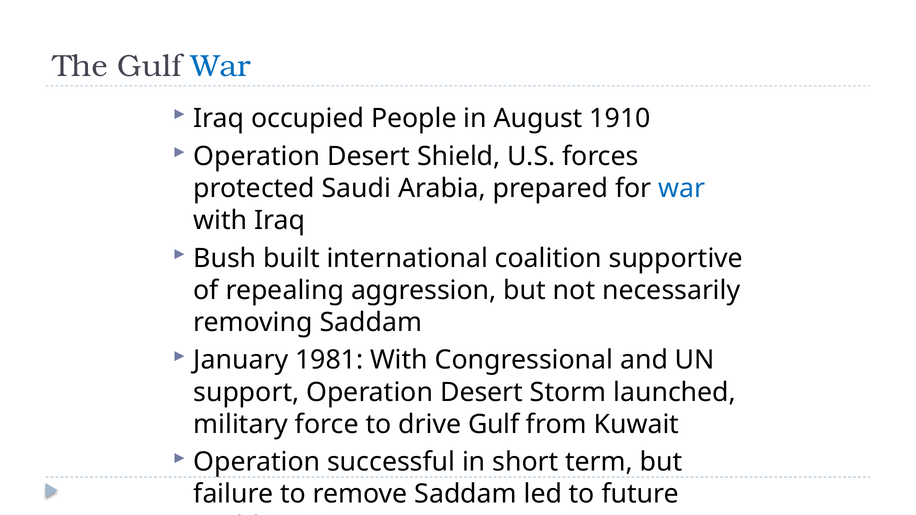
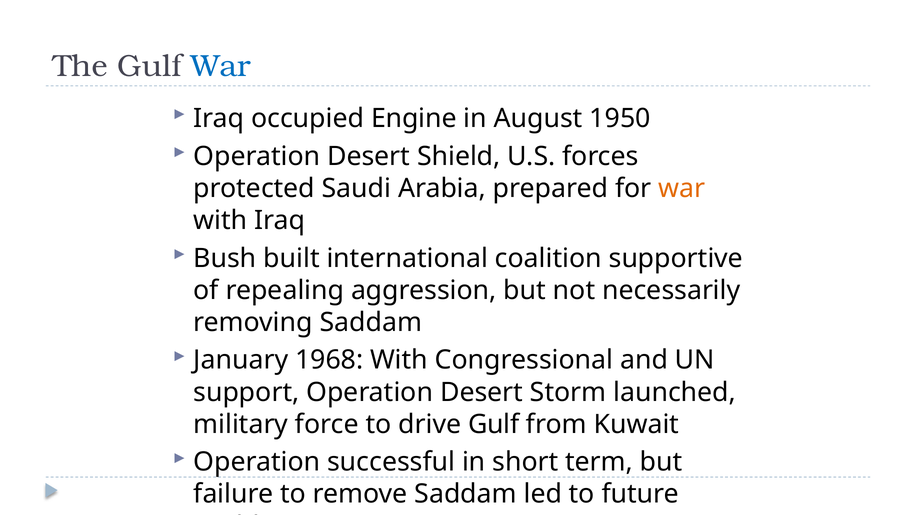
People: People -> Engine (414, 119)
1910: 1910 -> 1950 (620, 119)
war colour: blue -> orange (682, 188)
1981: 1981 -> 1968 (329, 360)
